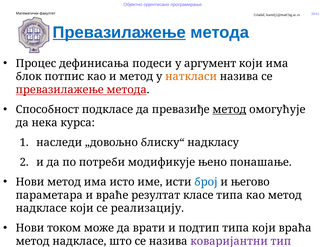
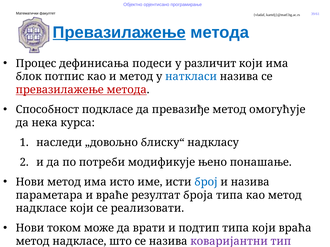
аргумент: аргумент -> различит (210, 64)
наткласи colour: orange -> blue (191, 77)
метод underline: present -> none (229, 110)
и његово: његово -> назива (250, 182)
класе: класе -> броја (198, 196)
реализацију: реализацију -> реализовати (147, 209)
